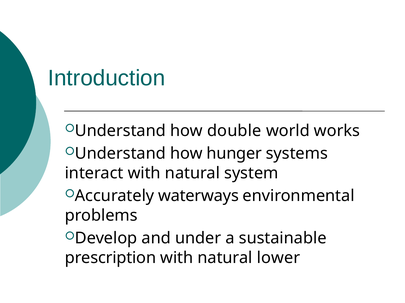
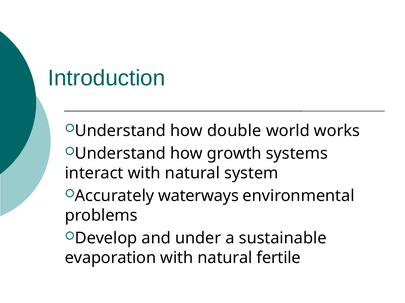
hunger: hunger -> growth (234, 154)
prescription: prescription -> evaporation (110, 258)
lower: lower -> fertile (279, 258)
